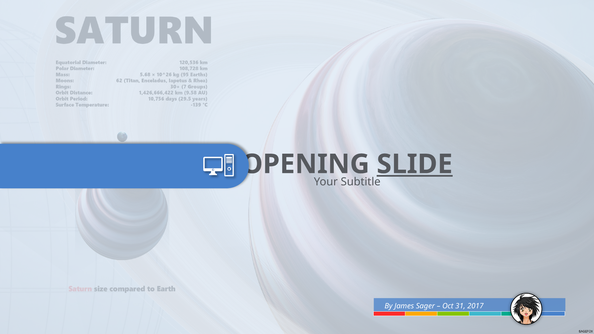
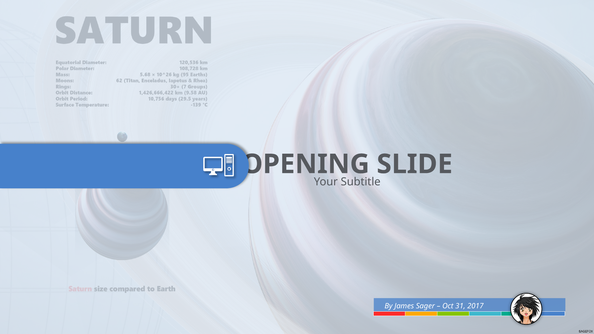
SLIDE underline: present -> none (415, 164)
